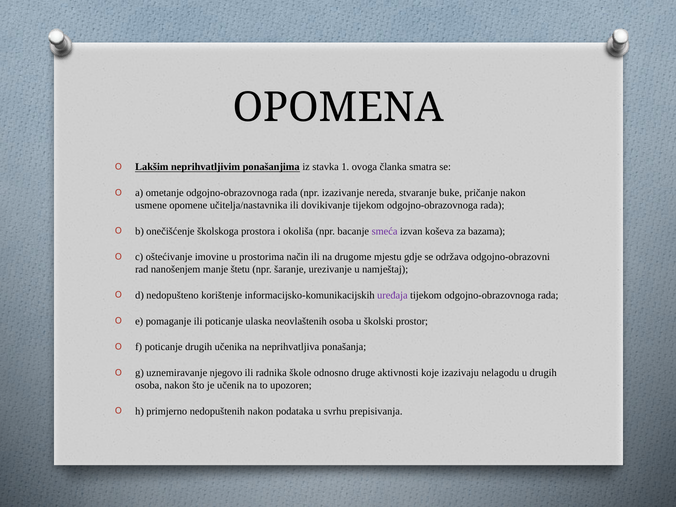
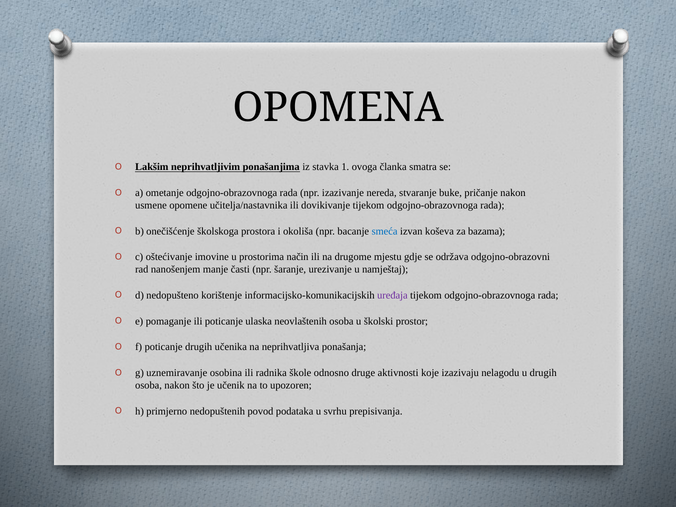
smeća colour: purple -> blue (385, 231)
štetu: štetu -> časti (240, 269)
njegovo: njegovo -> osobina (226, 373)
nedopuštenih nakon: nakon -> povod (260, 411)
